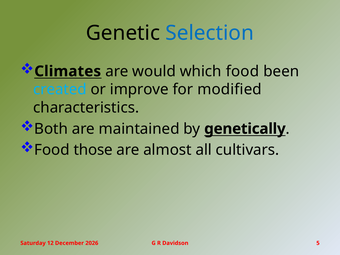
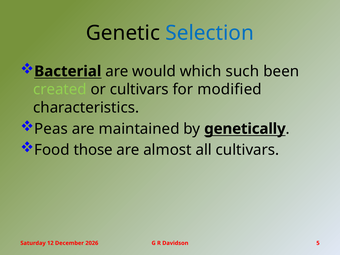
Climates: Climates -> Bacterial (68, 71)
which food: food -> such (242, 71)
created colour: light blue -> light green (60, 89)
or improve: improve -> cultivars (139, 89)
Both: Both -> Peas (51, 129)
